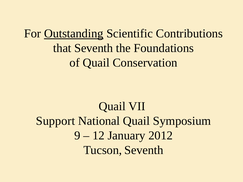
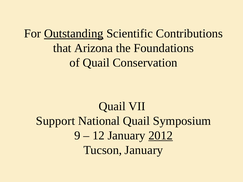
that Seventh: Seventh -> Arizona (94, 48)
2012 underline: none -> present (161, 136)
Tucson Seventh: Seventh -> January (144, 150)
